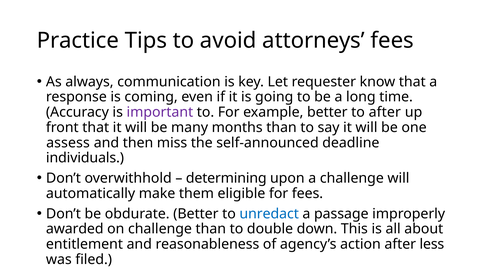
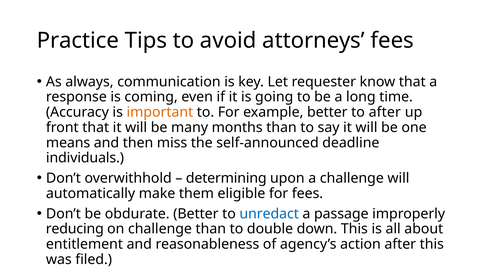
important colour: purple -> orange (160, 112)
assess: assess -> means (68, 143)
awarded: awarded -> reducing (75, 229)
after less: less -> this (432, 244)
